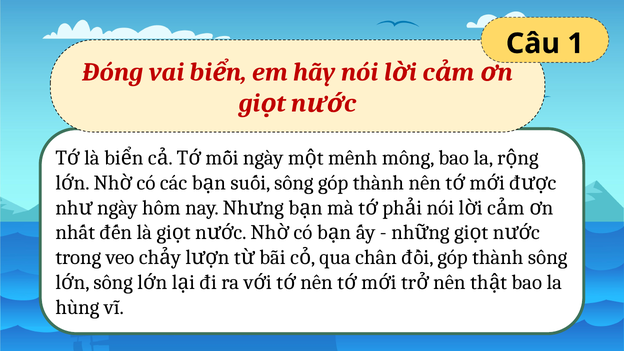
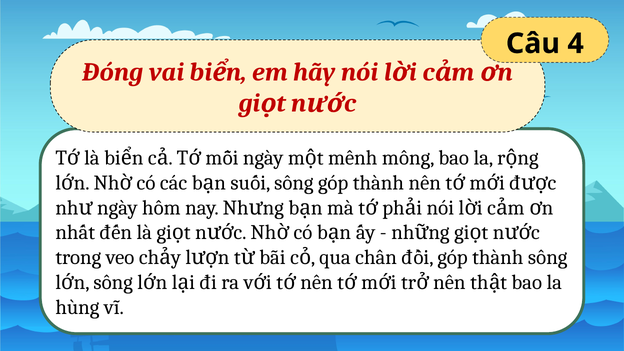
1: 1 -> 4 (576, 44)
